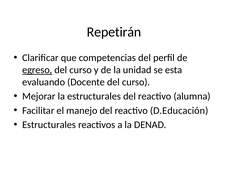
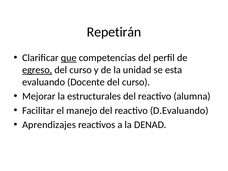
que underline: none -> present (69, 58)
D.Educación: D.Educación -> D.Evaluando (179, 110)
Estructurales: Estructurales -> Aprendizajes (49, 125)
